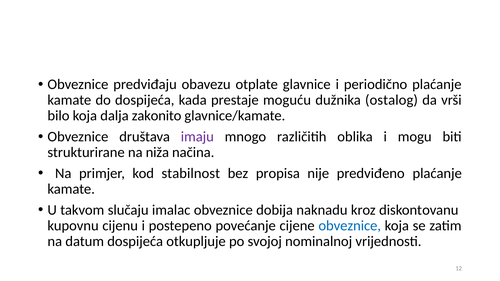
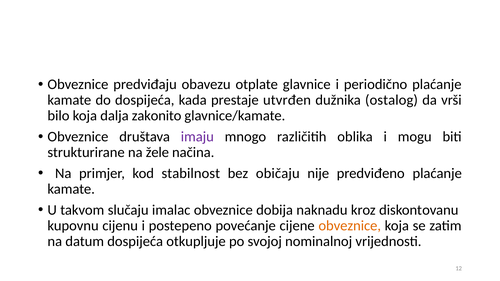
moguću: moguću -> utvrđen (287, 100)
niža: niža -> žele (157, 153)
propisa: propisa -> običaju (278, 174)
obveznice colour: blue -> orange (350, 226)
